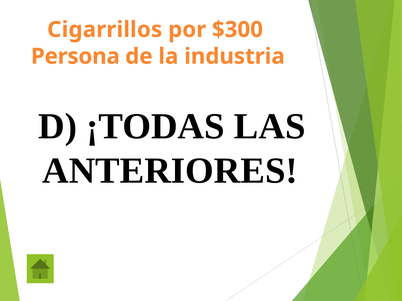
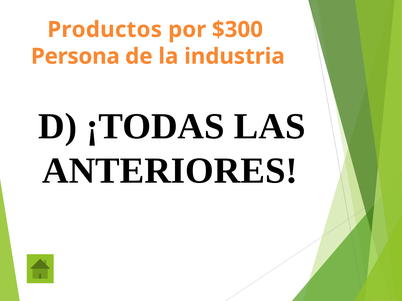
Cigarrillos: Cigarrillos -> Productos (105, 30)
